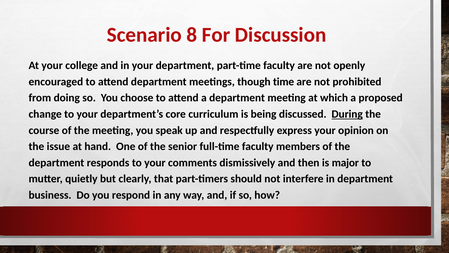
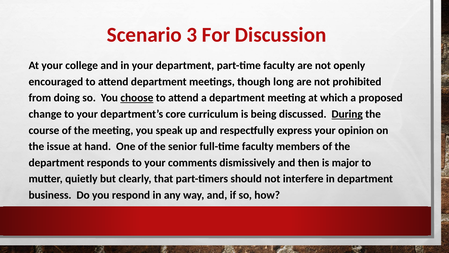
8: 8 -> 3 (192, 35)
time: time -> long (283, 82)
choose underline: none -> present (137, 98)
